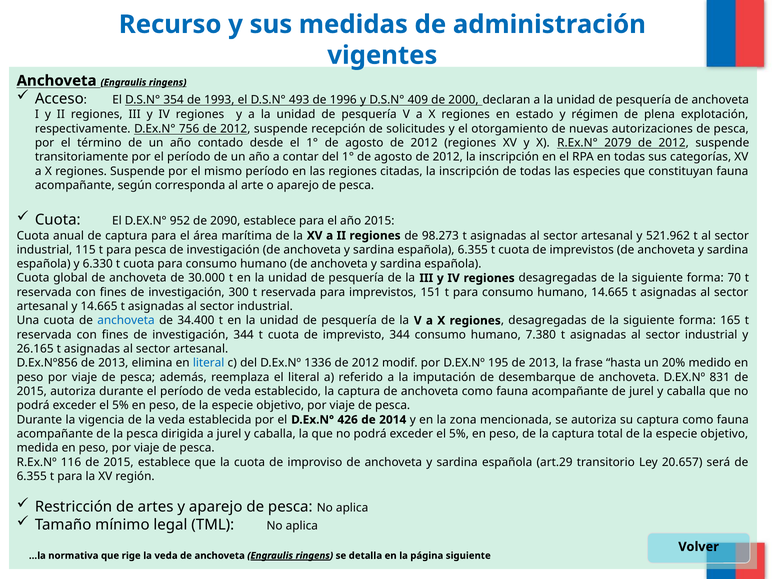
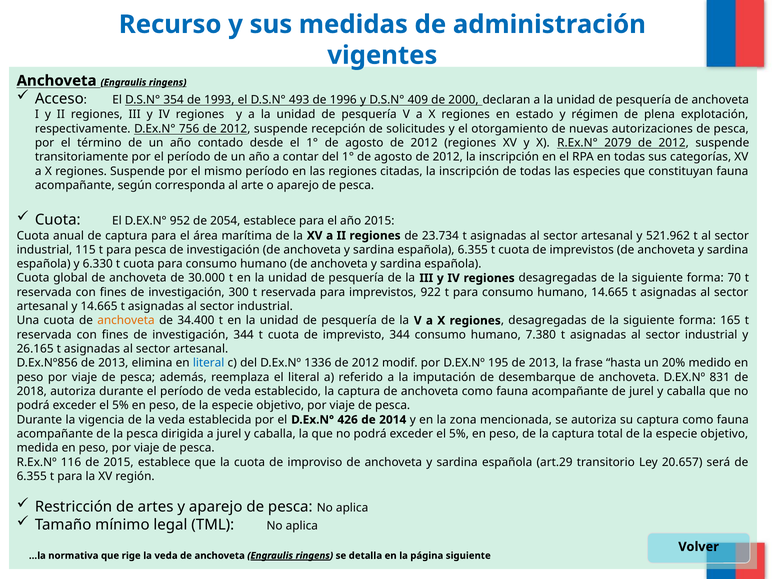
2090: 2090 -> 2054 (225, 221)
98.273: 98.273 -> 23.734 (440, 236)
151: 151 -> 922 (431, 292)
anchoveta colour: blue -> orange (126, 321)
2015: 2015 -> 2018 (32, 391)
